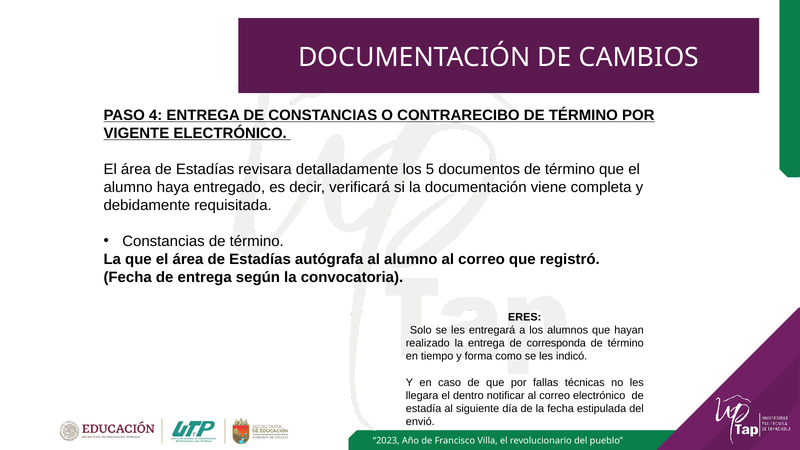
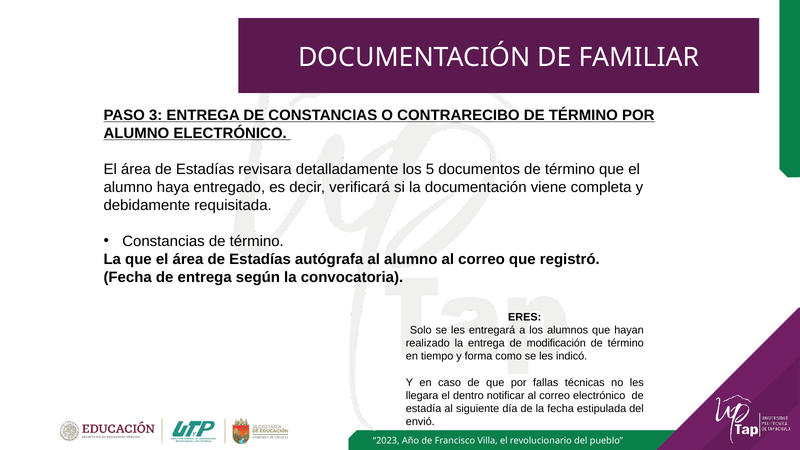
CAMBIOS: CAMBIOS -> FAMILIAR (639, 57)
4: 4 -> 3 (156, 115)
VIGENTE: VIGENTE -> ALUMNO (136, 133)
corresponda: corresponda -> modificación (556, 343)
